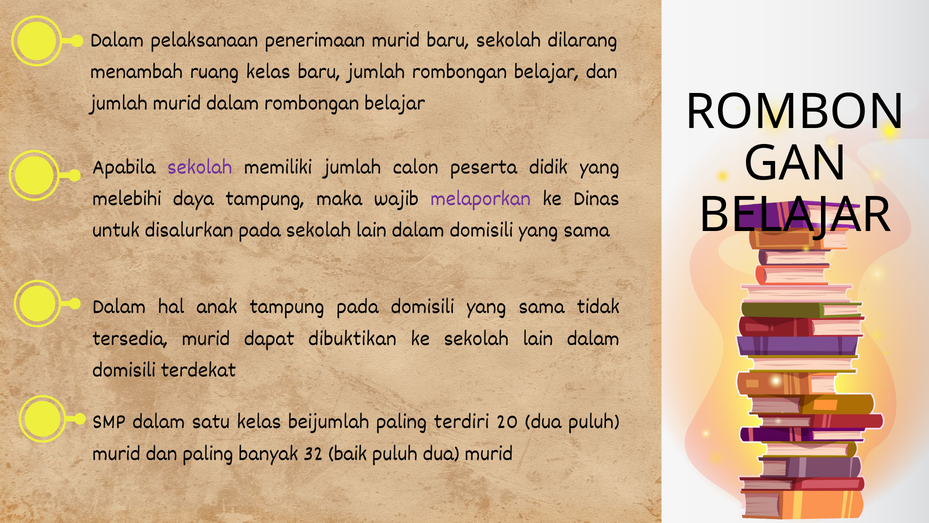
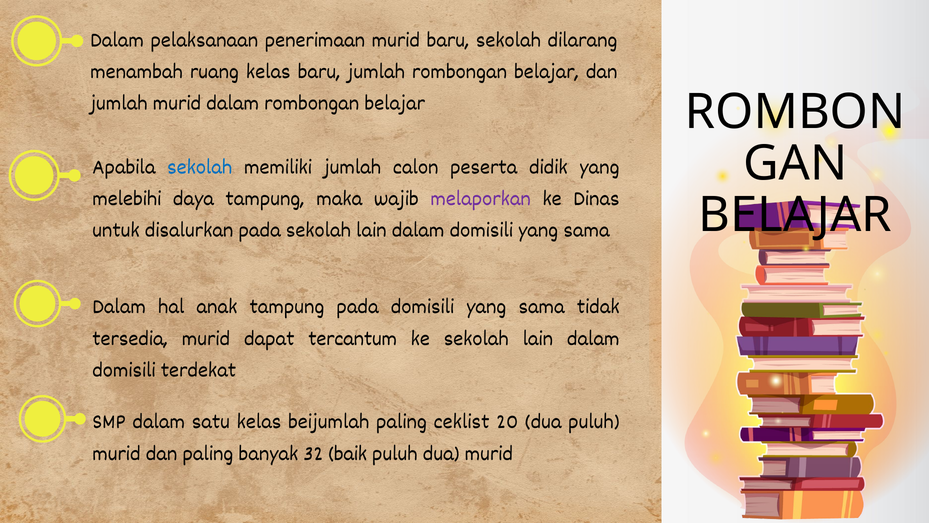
sekolah colour: purple -> blue (200, 166)
dibuktikan: dibuktikan -> tercantum (353, 337)
terdiri: terdiri -> ceklist (462, 421)
